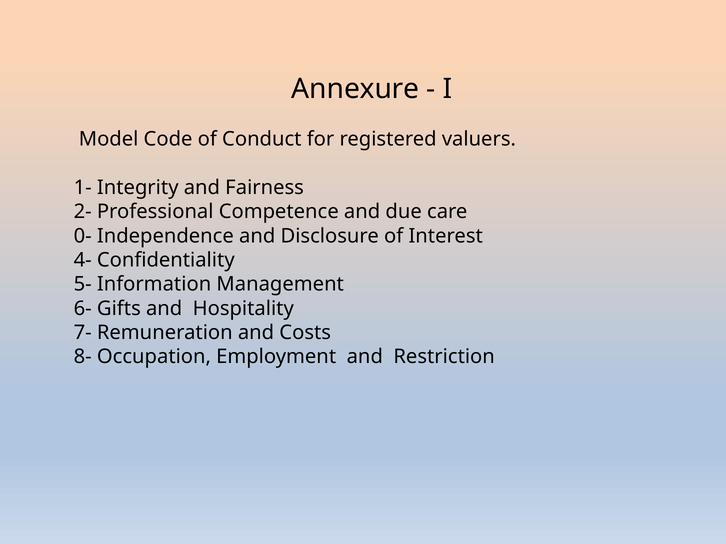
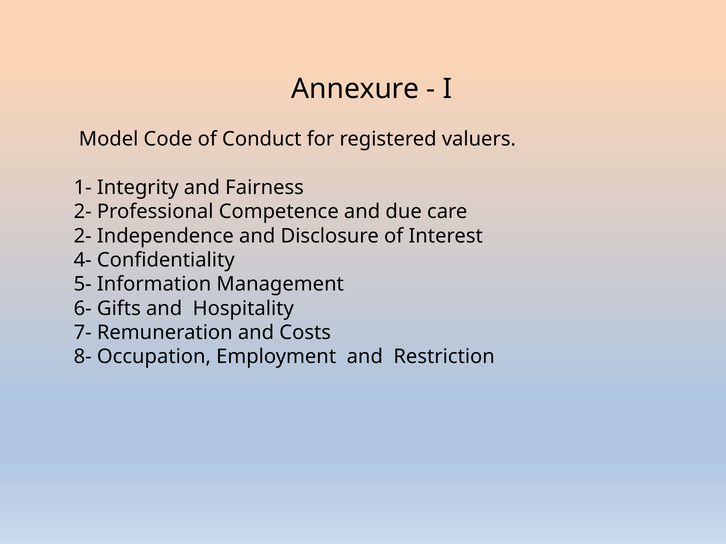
0-: 0- -> 2- (83, 236)
